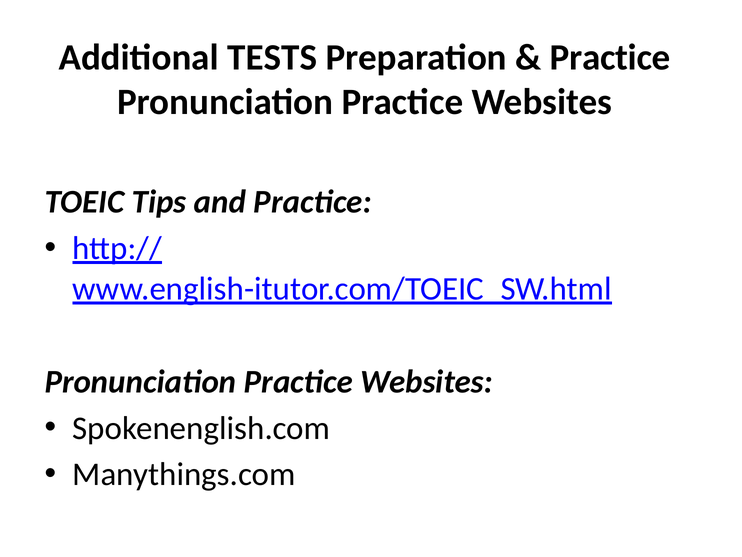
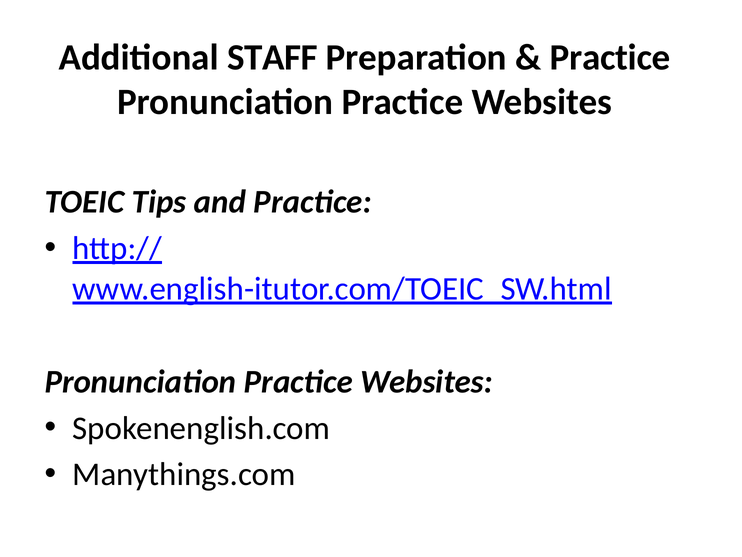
TESTS: TESTS -> STAFF (272, 58)
